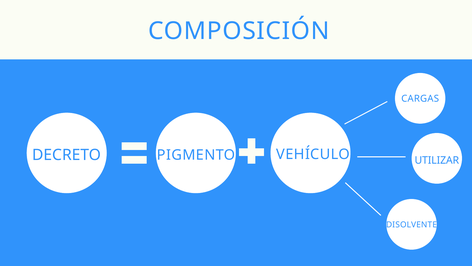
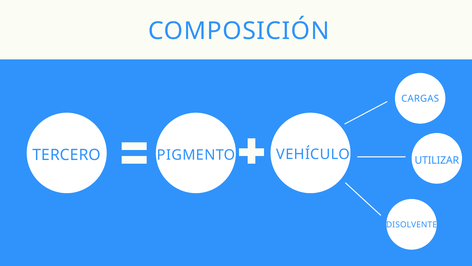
DECRETO: DECRETO -> TERCERO (67, 155)
